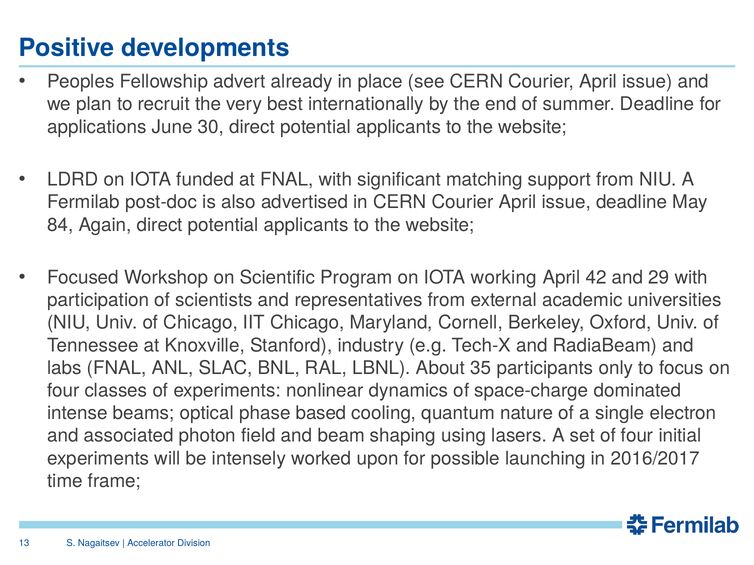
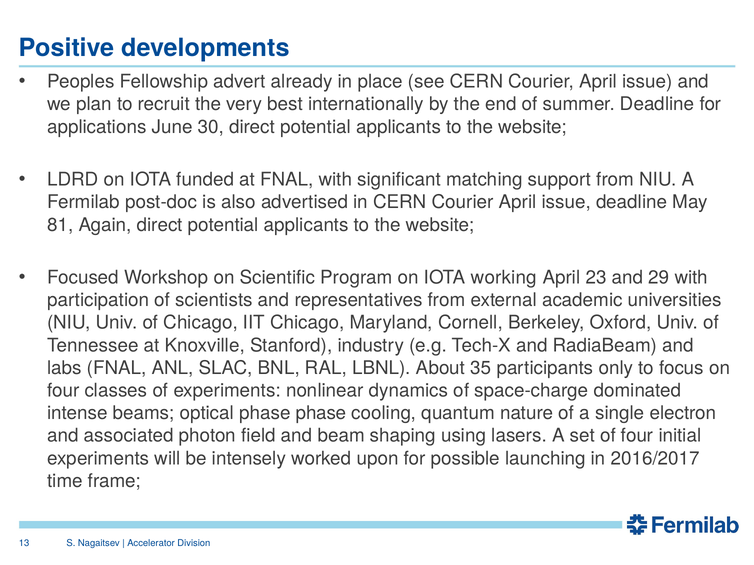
84: 84 -> 81 (60, 225)
42: 42 -> 23 (596, 278)
phase based: based -> phase (321, 413)
